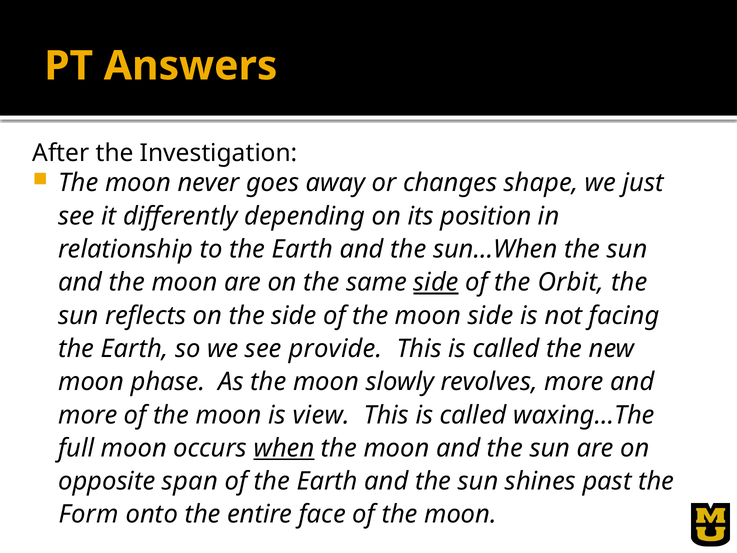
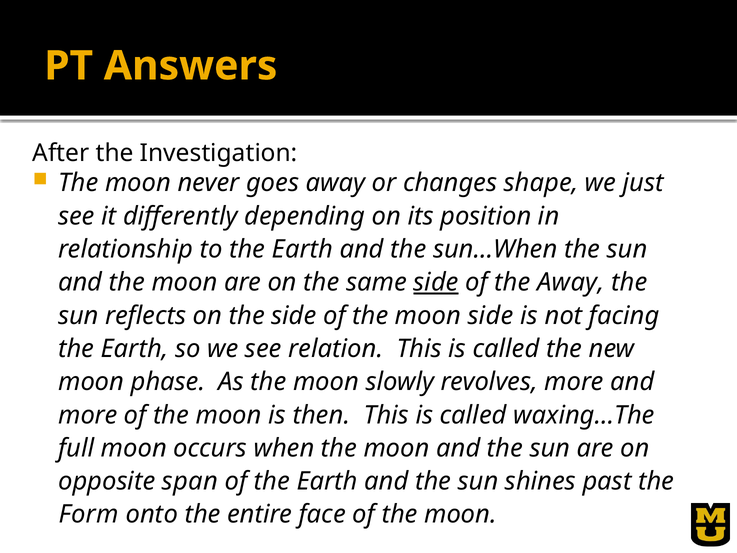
the Orbit: Orbit -> Away (571, 282)
provide: provide -> relation (336, 349)
view: view -> then (321, 415)
when underline: present -> none (284, 448)
